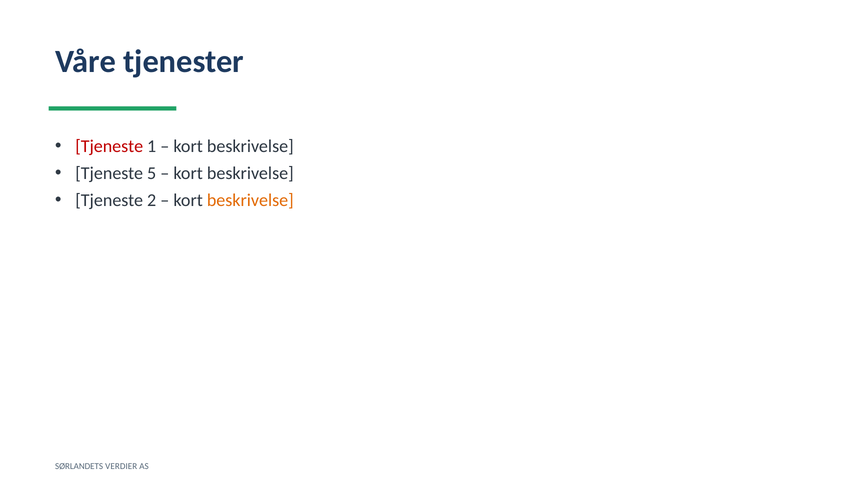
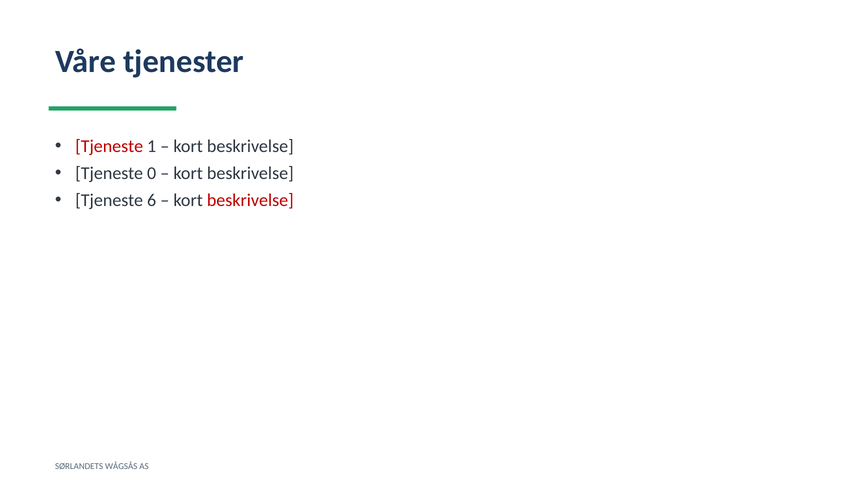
5: 5 -> 0 (152, 174)
2: 2 -> 6 (152, 201)
beskrivelse colour: orange -> red (250, 201)
VERDIER: VERDIER -> WÅGSÅS (121, 467)
